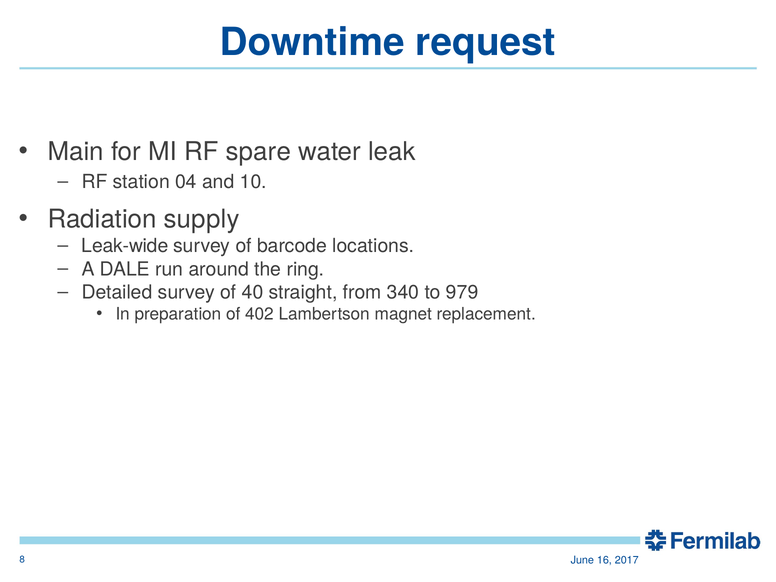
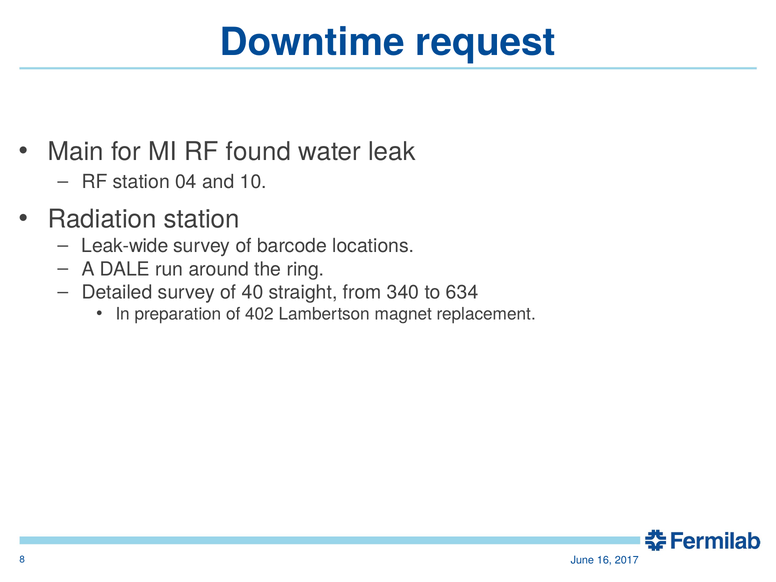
spare: spare -> found (258, 152)
Radiation supply: supply -> station (202, 219)
979: 979 -> 634 (462, 292)
